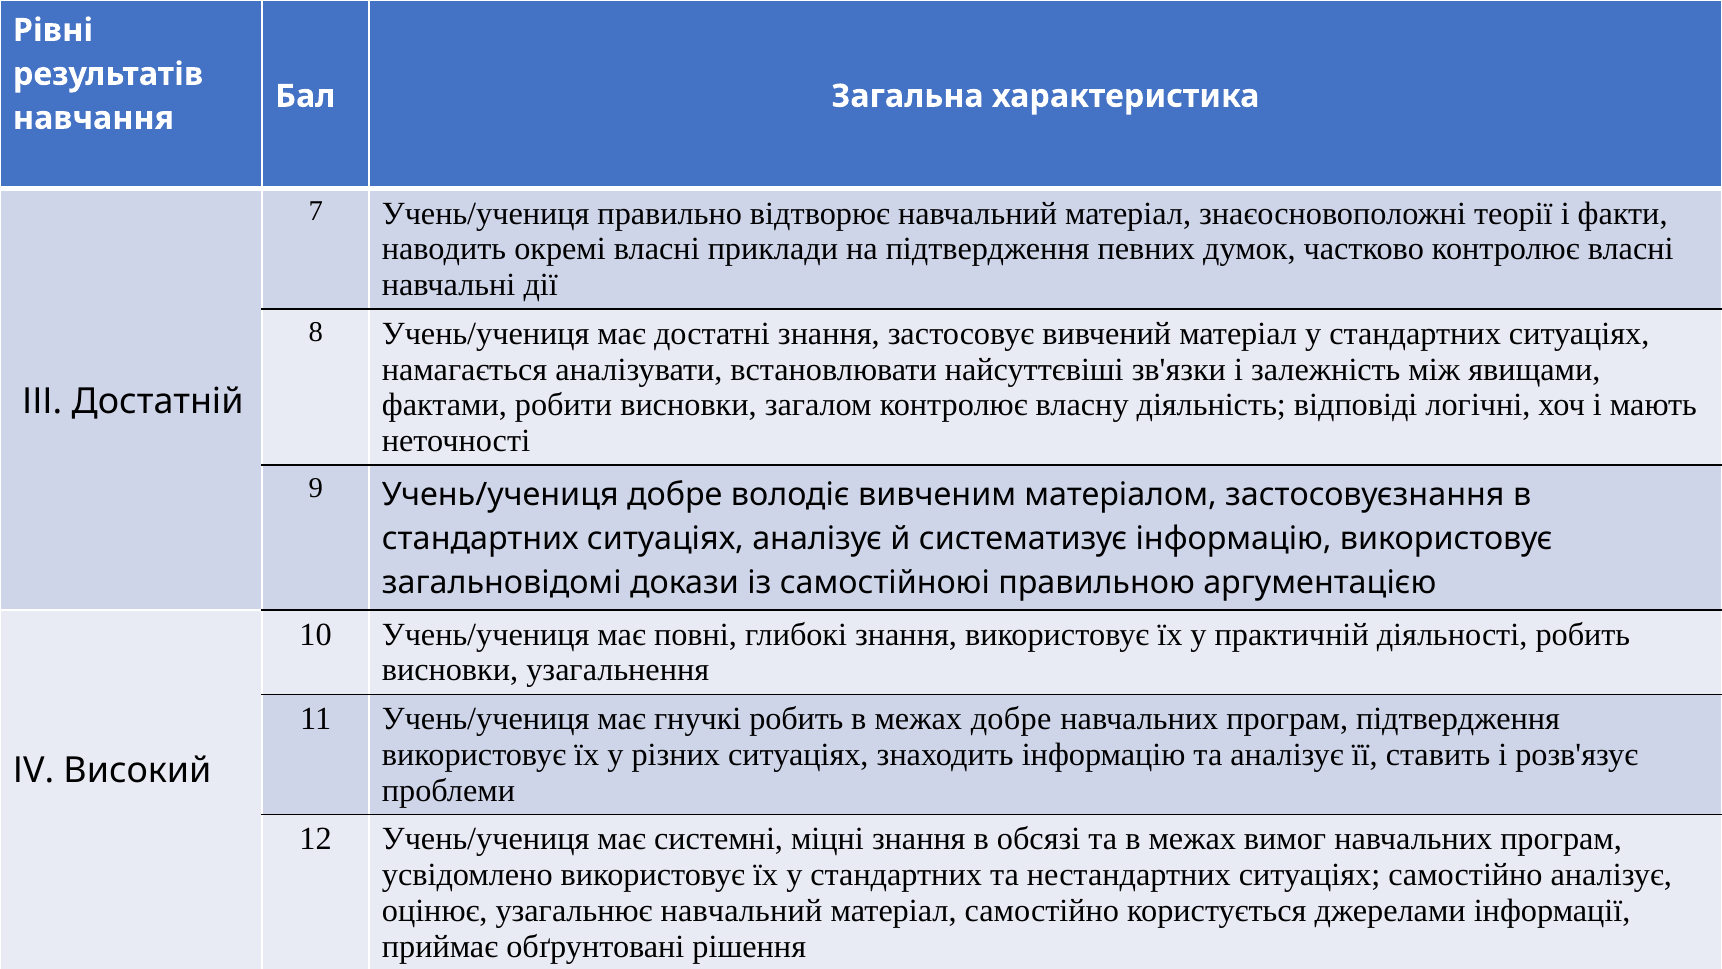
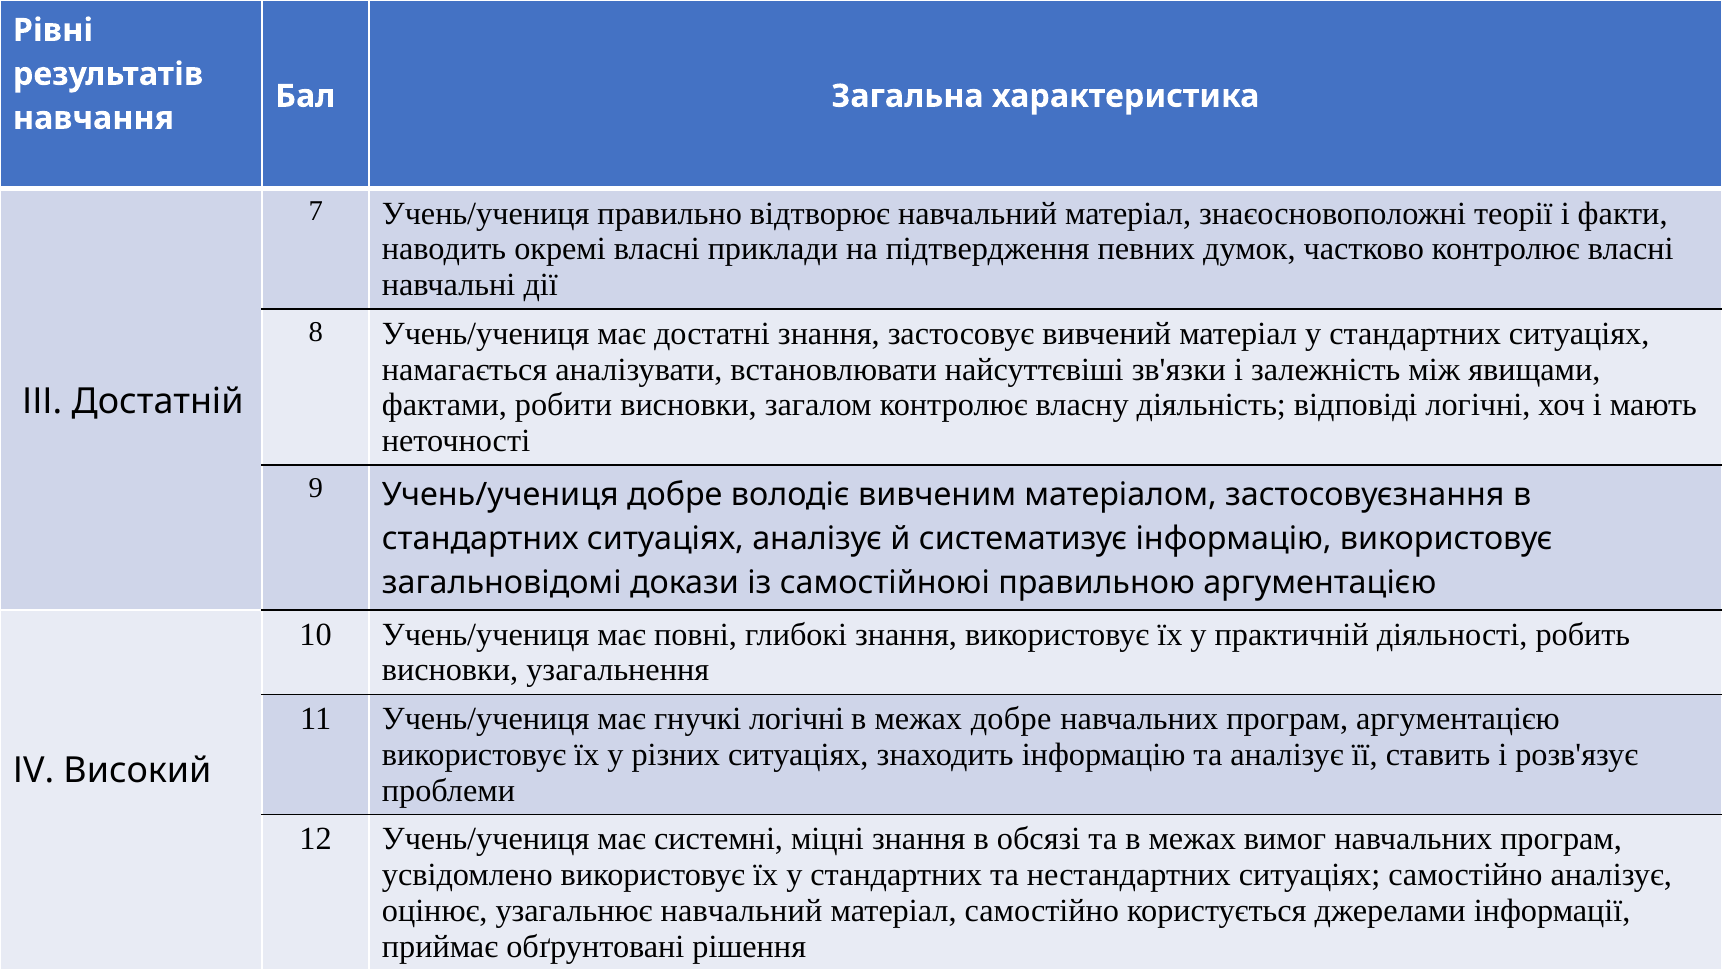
гнучкі робить: робить -> логічні (797, 719)
програм підтвердження: підтвердження -> аргументацією (1458, 719)
